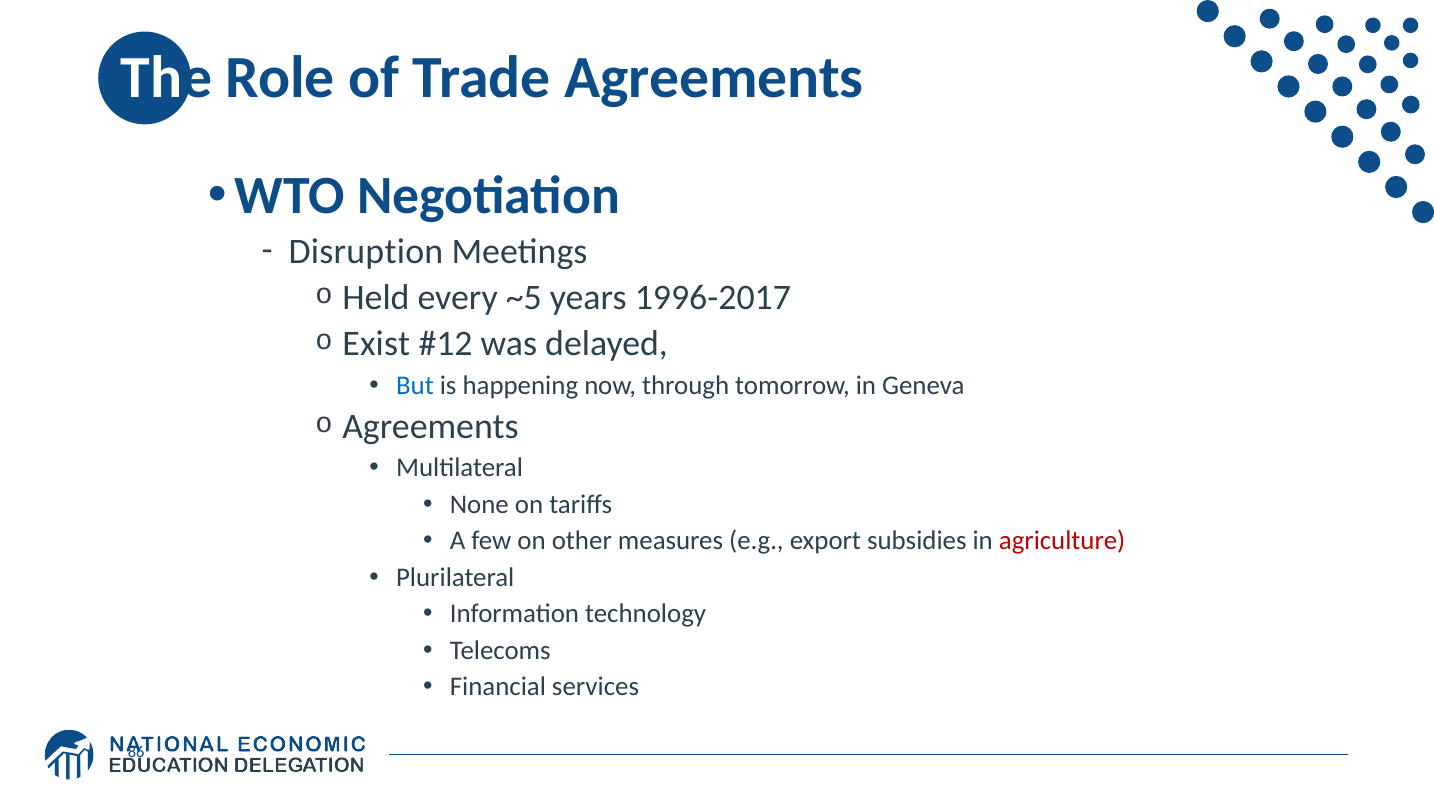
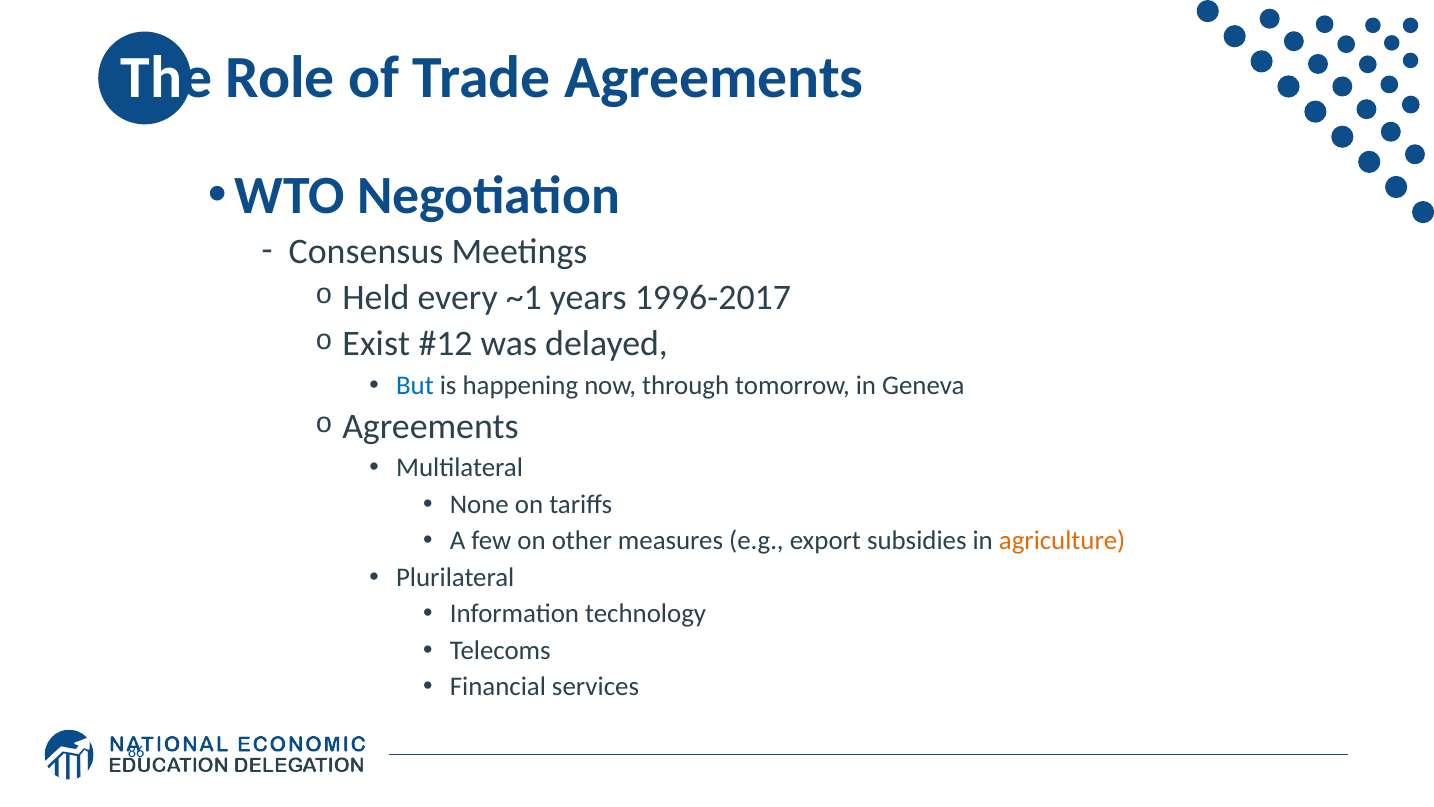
Disruption: Disruption -> Consensus (366, 251)
~5: ~5 -> ~1 (524, 298)
agriculture colour: red -> orange (1062, 541)
